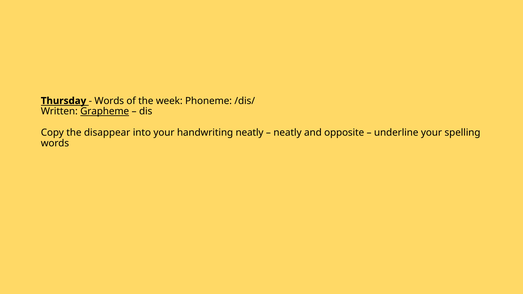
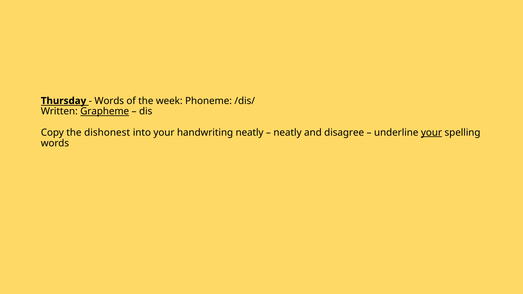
disappear: disappear -> dishonest (107, 133)
opposite: opposite -> disagree (344, 133)
your underline: none -> present (431, 133)
